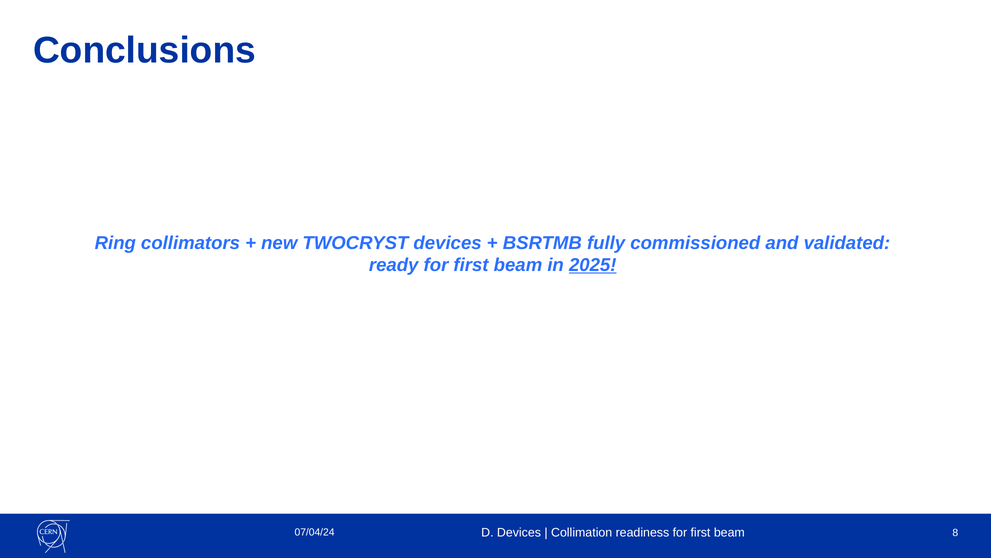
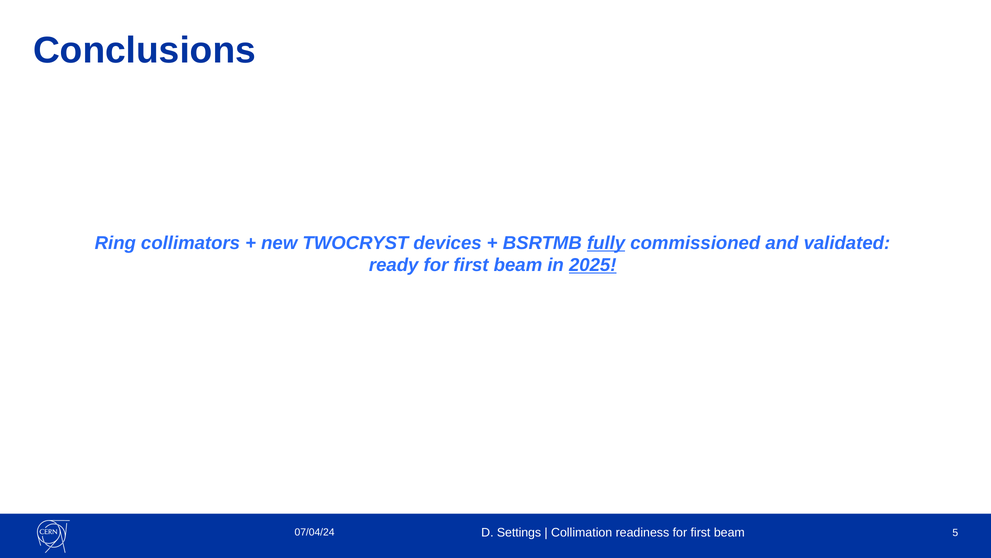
fully underline: none -> present (606, 243)
D Devices: Devices -> Settings (519, 532)
8: 8 -> 5 (955, 532)
